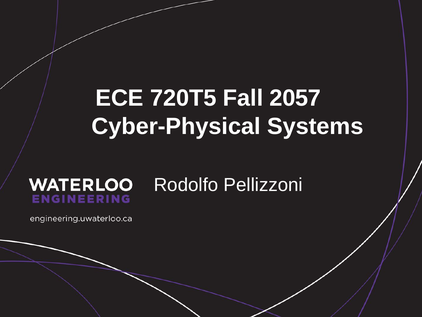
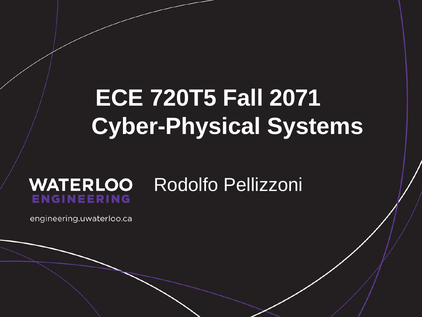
2057: 2057 -> 2071 (295, 98)
